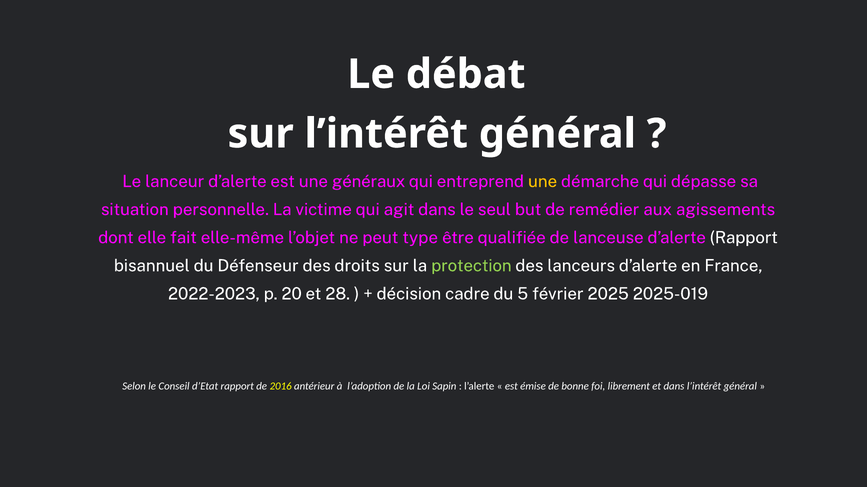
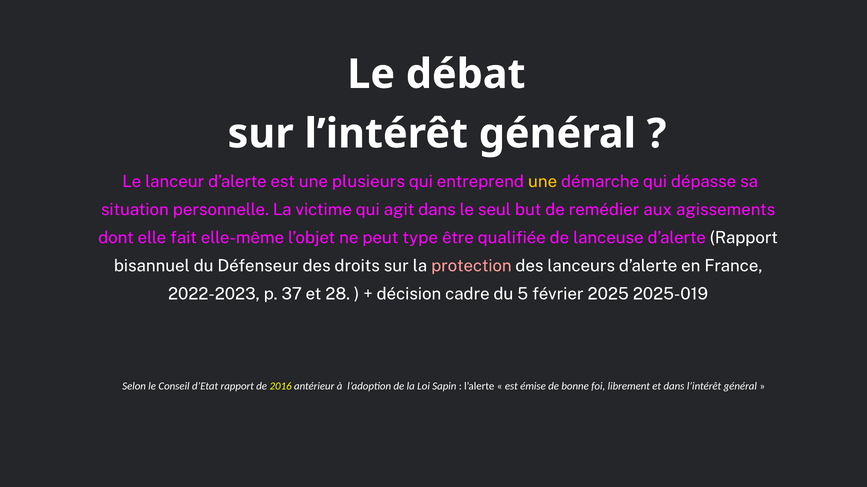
généraux: généraux -> plusieurs (368, 182)
protection colour: light green -> pink (471, 266)
20: 20 -> 37 (292, 294)
